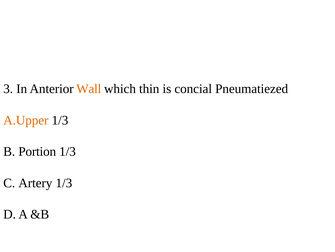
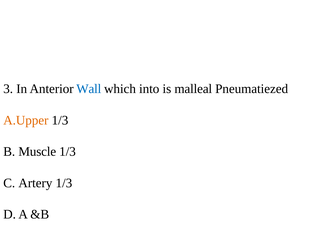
Wall colour: orange -> blue (89, 89)
thin: thin -> into (149, 89)
concial: concial -> malleal (193, 89)
Portion: Portion -> Muscle (37, 151)
